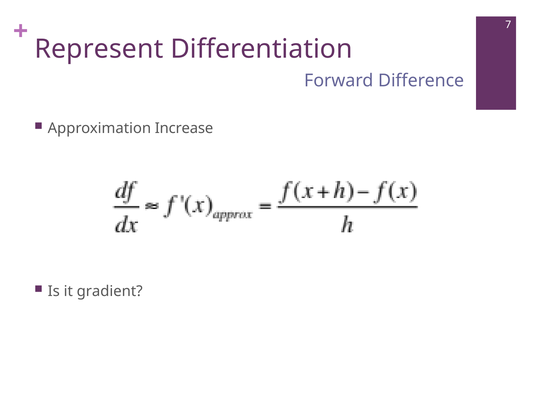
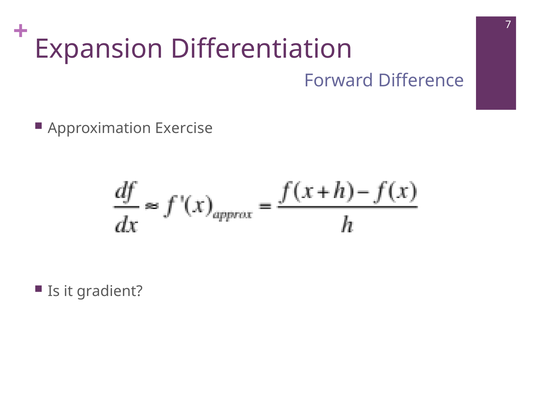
Represent: Represent -> Expansion (99, 49)
Increase: Increase -> Exercise (184, 128)
